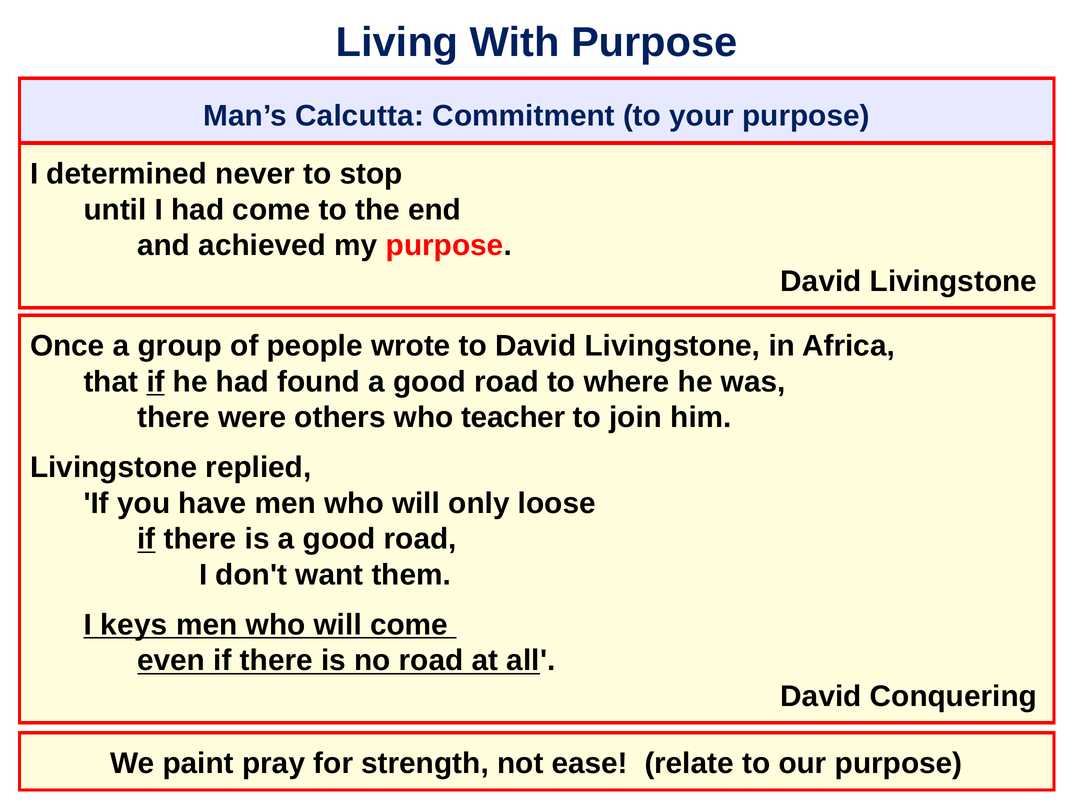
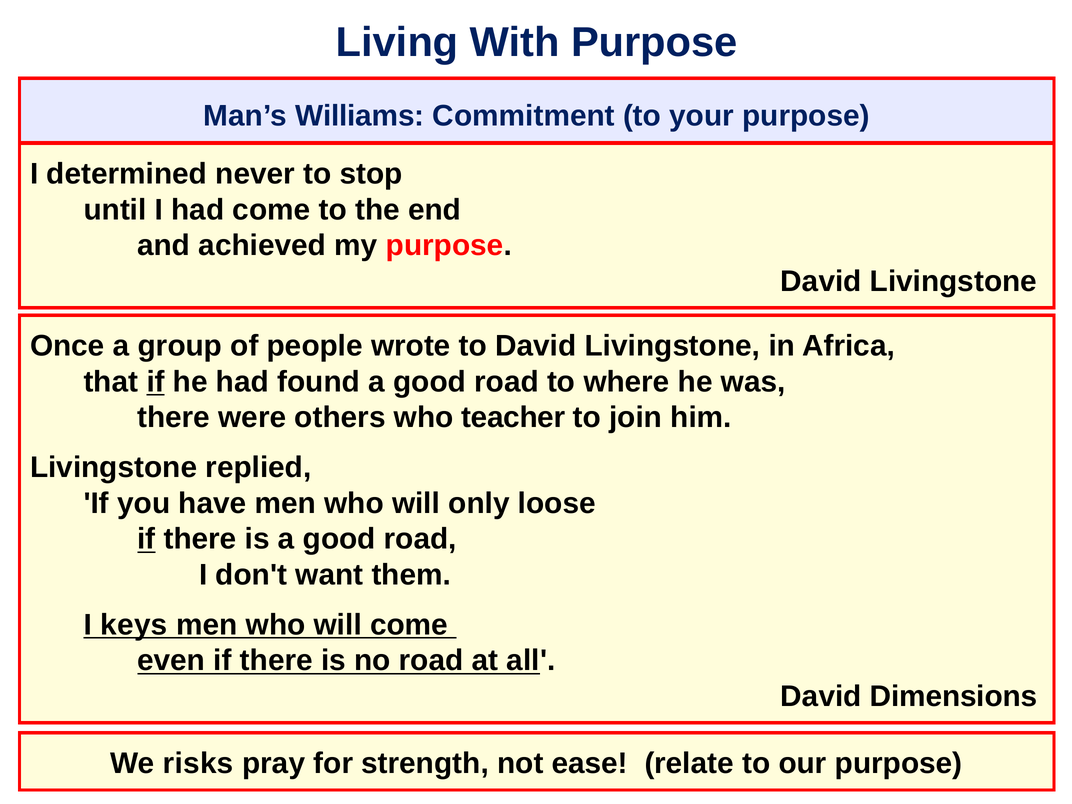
Calcutta: Calcutta -> Williams (360, 116)
Conquering: Conquering -> Dimensions (954, 696)
paint: paint -> risks (198, 763)
